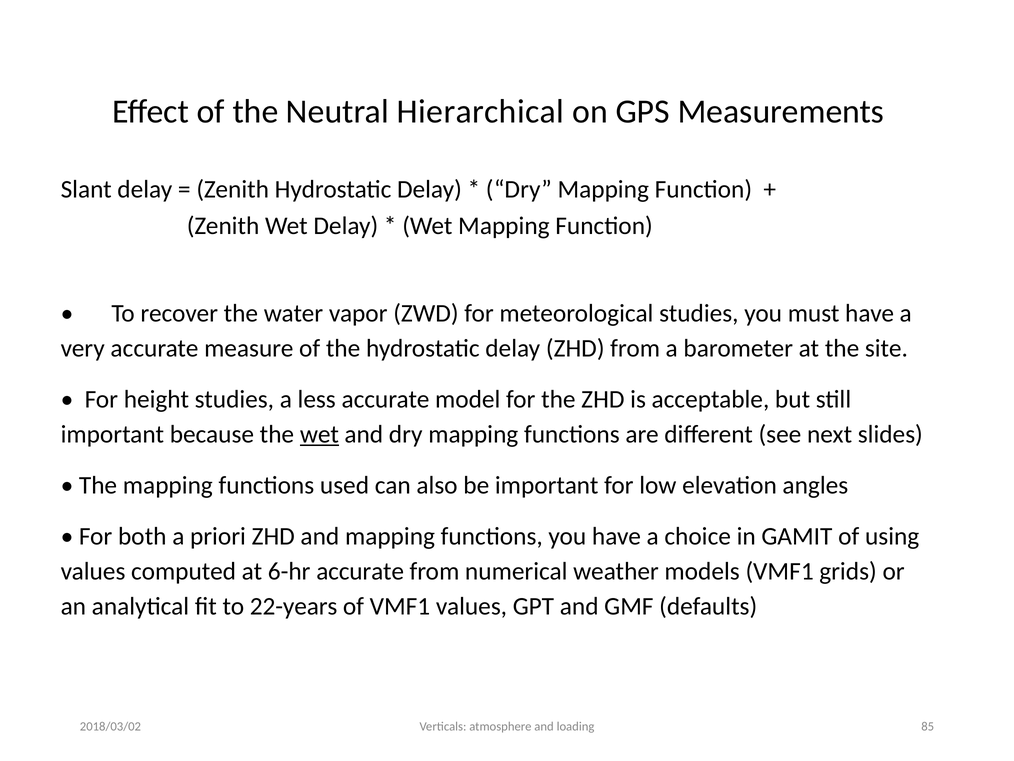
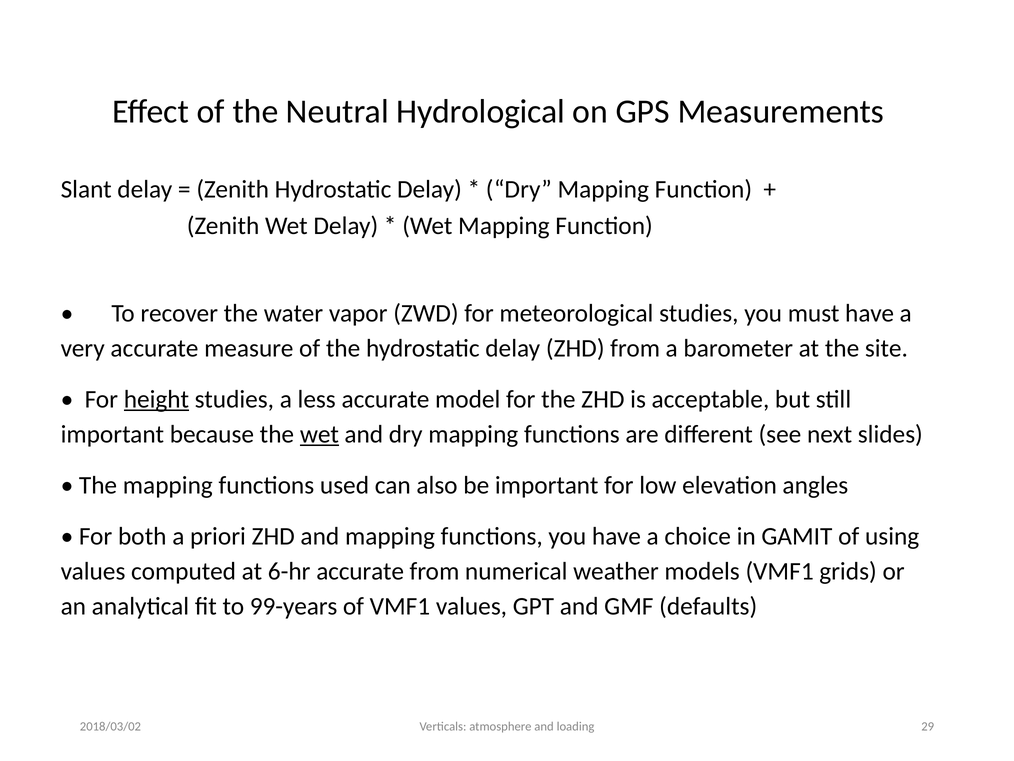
Hierarchical: Hierarchical -> Hydrological (481, 112)
height underline: none -> present (156, 399)
22-years: 22-years -> 99-years (294, 606)
85: 85 -> 29 (928, 726)
